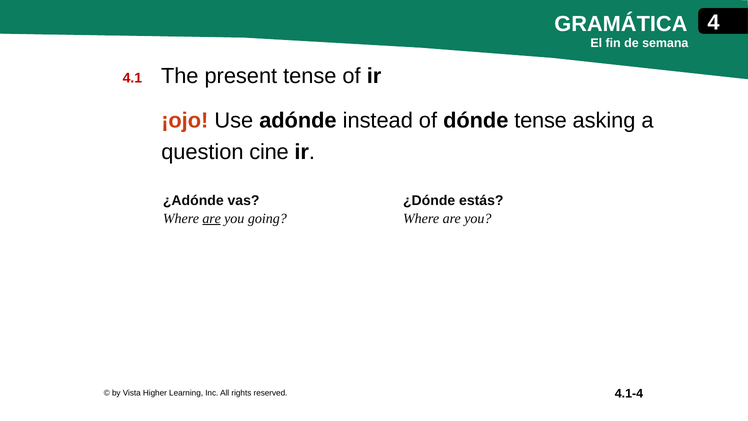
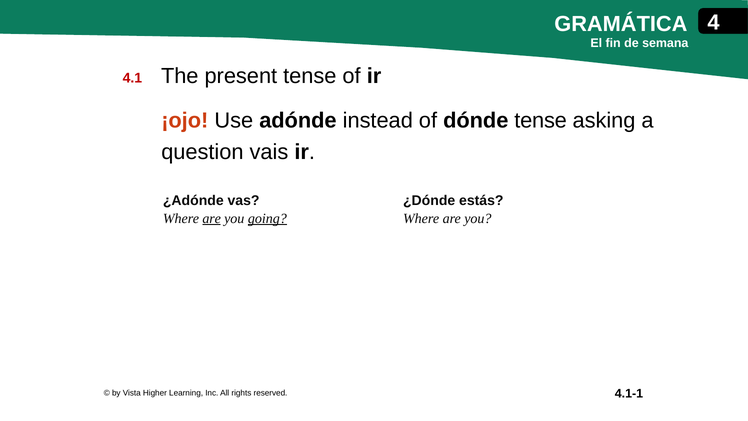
cine: cine -> vais (269, 152)
going underline: none -> present (267, 218)
4.1-4: 4.1-4 -> 4.1-1 (629, 394)
